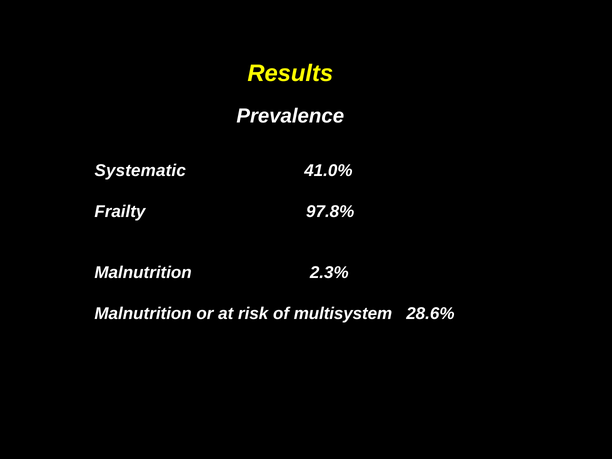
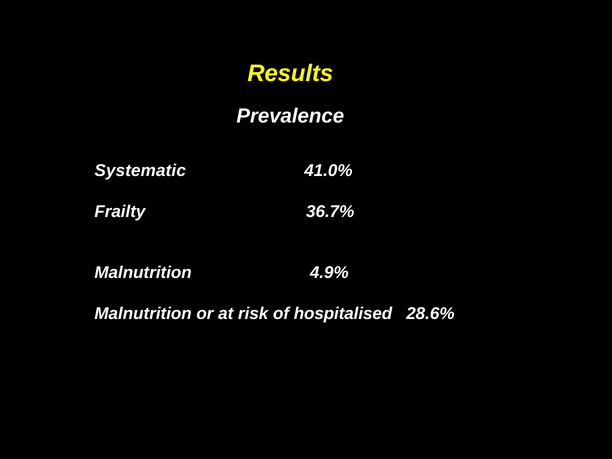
97.8%: 97.8% -> 36.7% (330, 212)
2.3%: 2.3% -> 4.9% (329, 273)
multisystem: multisystem -> hospitalised (343, 314)
